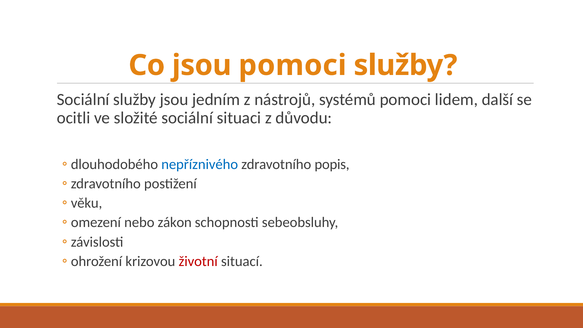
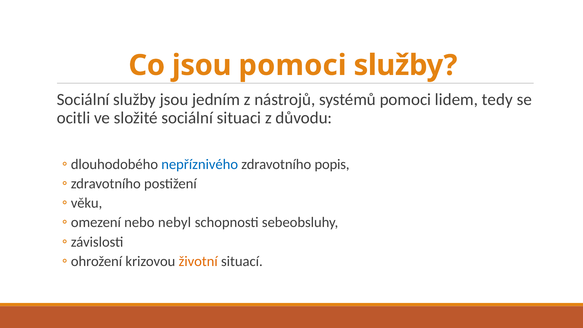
další: další -> tedy (497, 100)
zákon: zákon -> nebyl (175, 222)
životní colour: red -> orange (198, 261)
